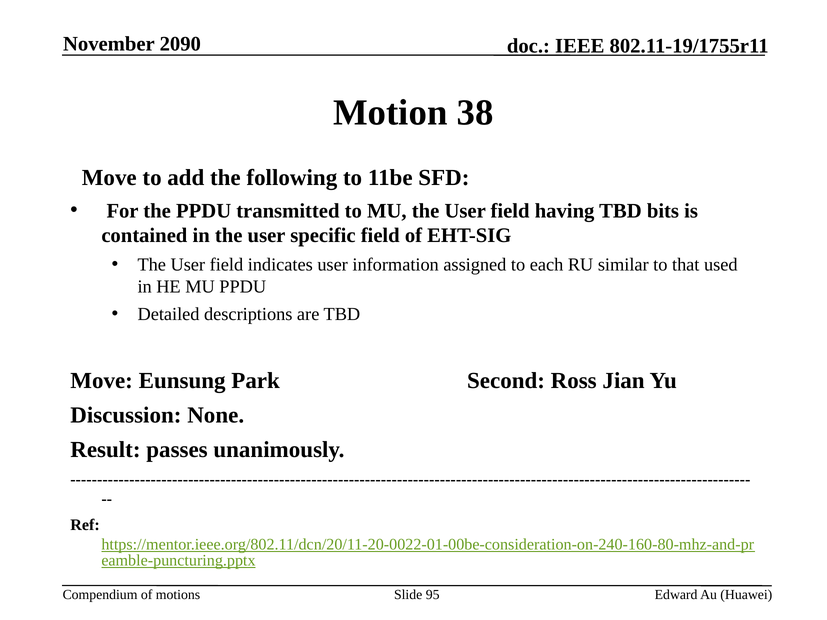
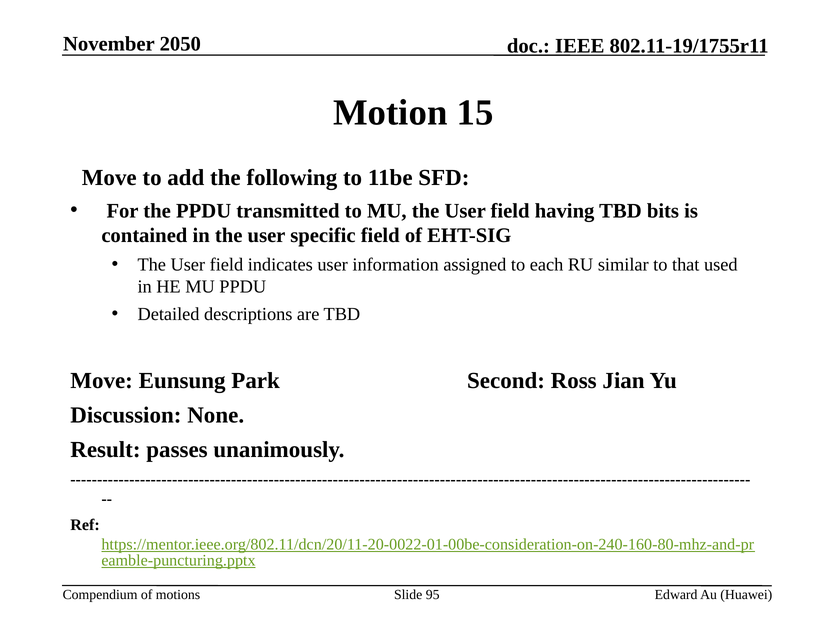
2090: 2090 -> 2050 (180, 44)
38: 38 -> 15 (475, 113)
